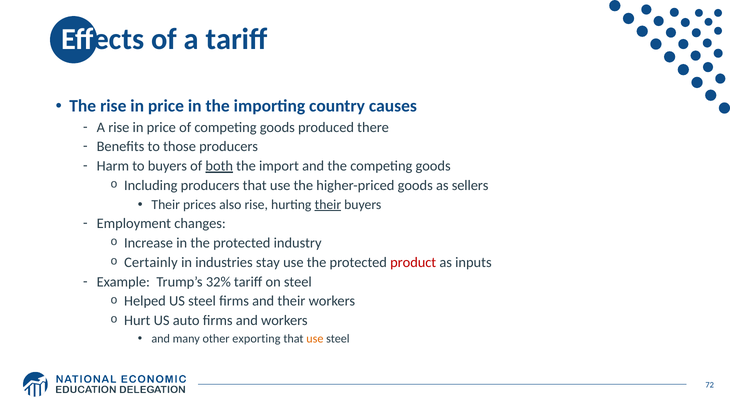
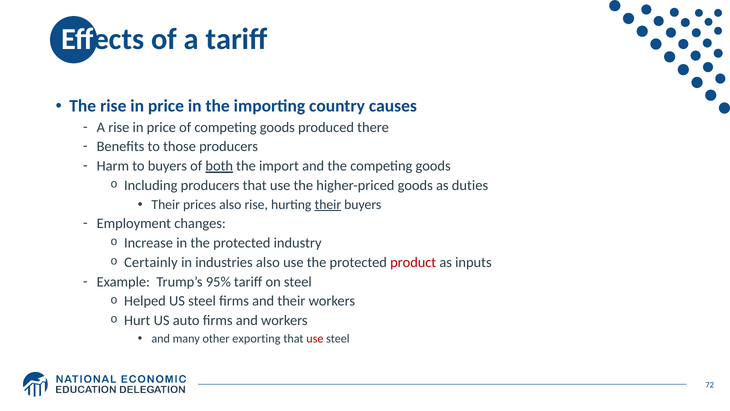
sellers: sellers -> duties (470, 185)
industries stay: stay -> also (268, 262)
32%: 32% -> 95% (218, 282)
use colour: orange -> red (315, 338)
